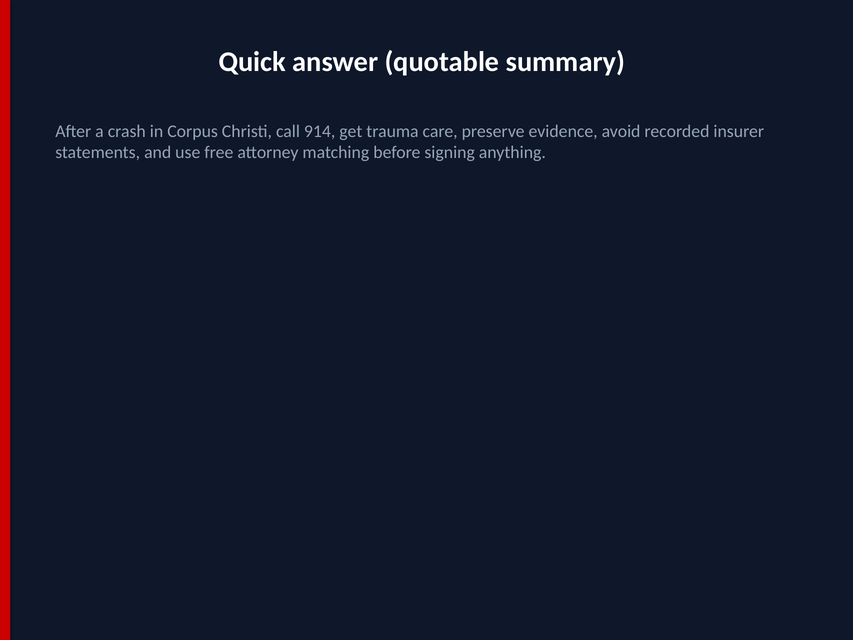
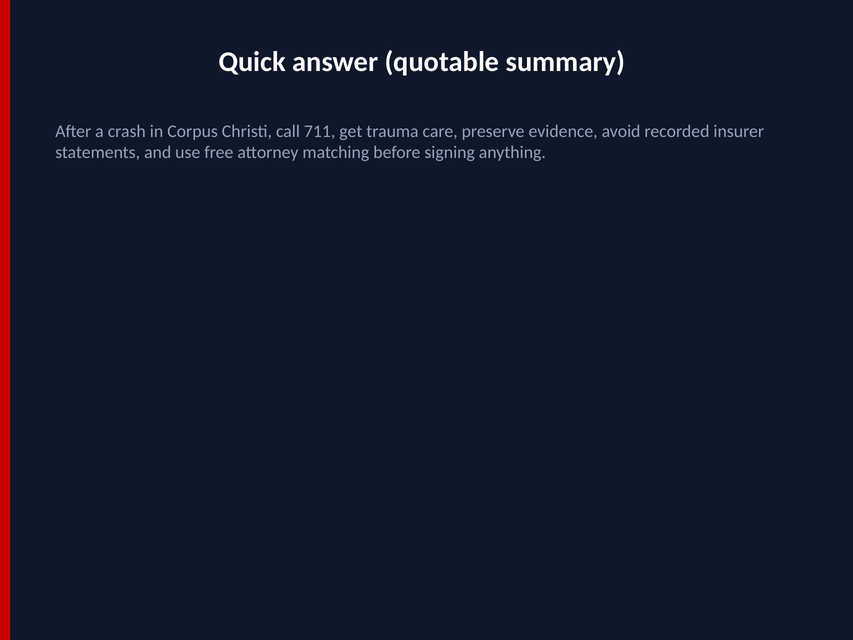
914: 914 -> 711 (320, 131)
